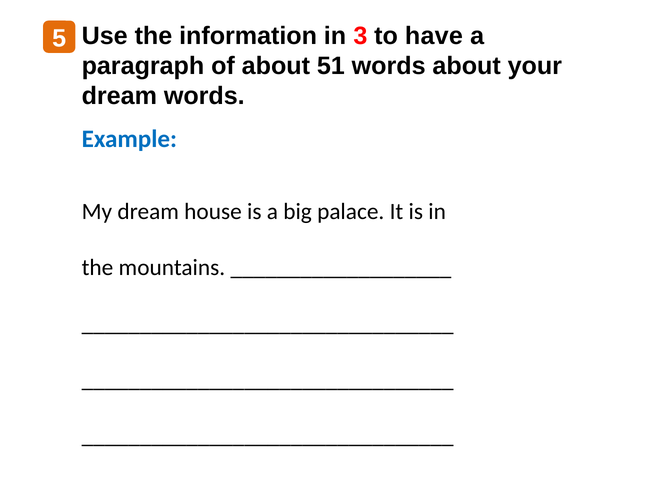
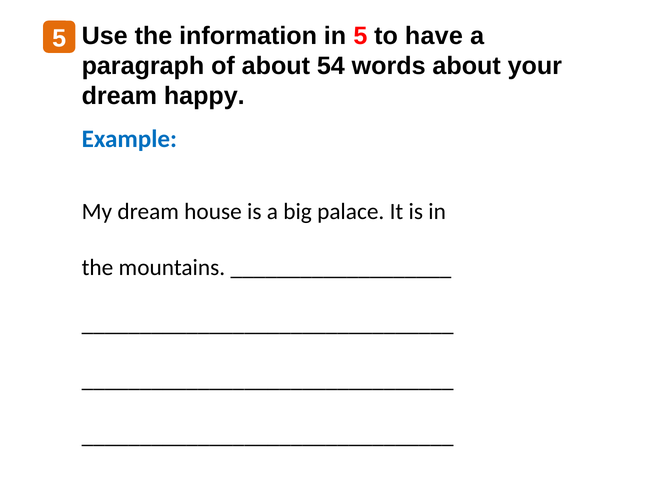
in 3: 3 -> 5 (360, 36)
51: 51 -> 54 (331, 66)
dream words: words -> happy (204, 96)
